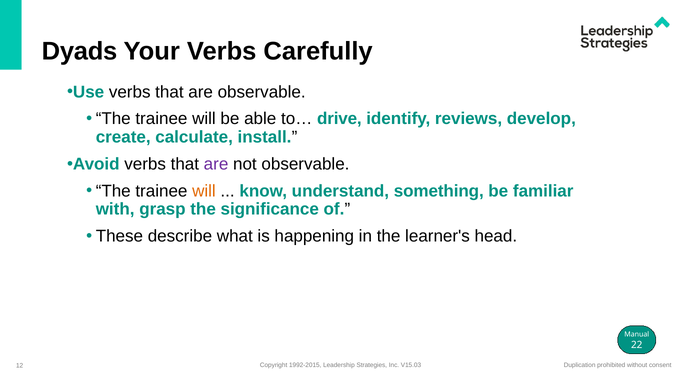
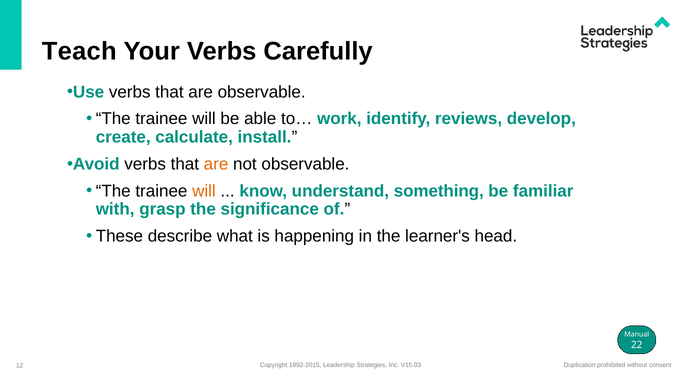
Dyads: Dyads -> Teach (79, 51)
drive: drive -> work (339, 119)
are colour: purple -> orange (216, 164)
